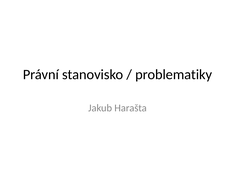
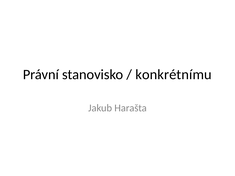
problematiky: problematiky -> konkrétnímu (174, 75)
